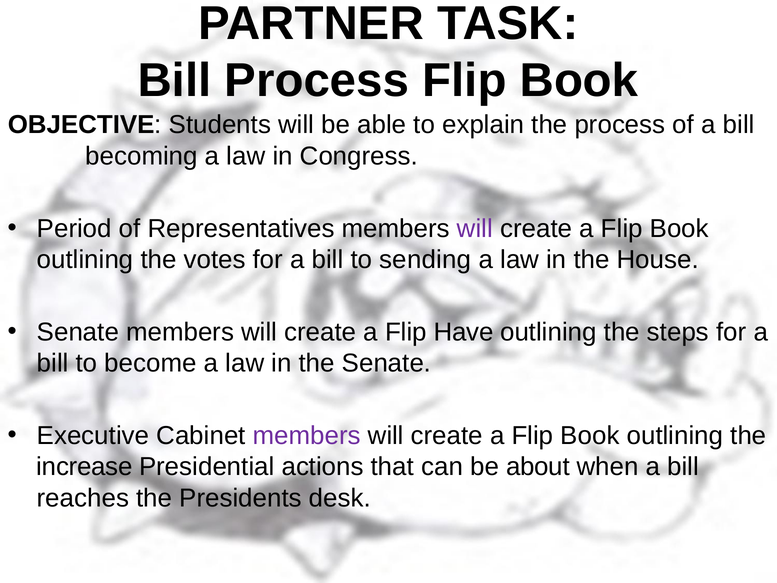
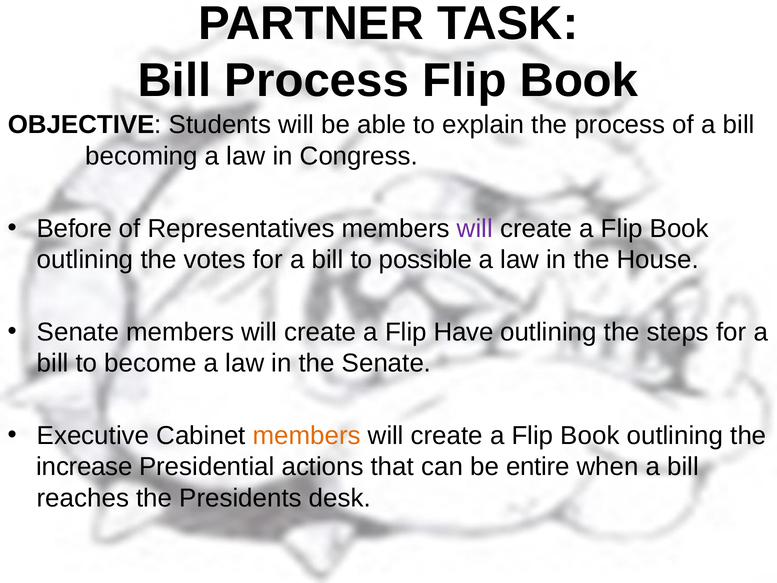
Period: Period -> Before (74, 228)
sending: sending -> possible (426, 260)
members colour: purple -> orange (307, 436)
about: about -> entire (538, 467)
